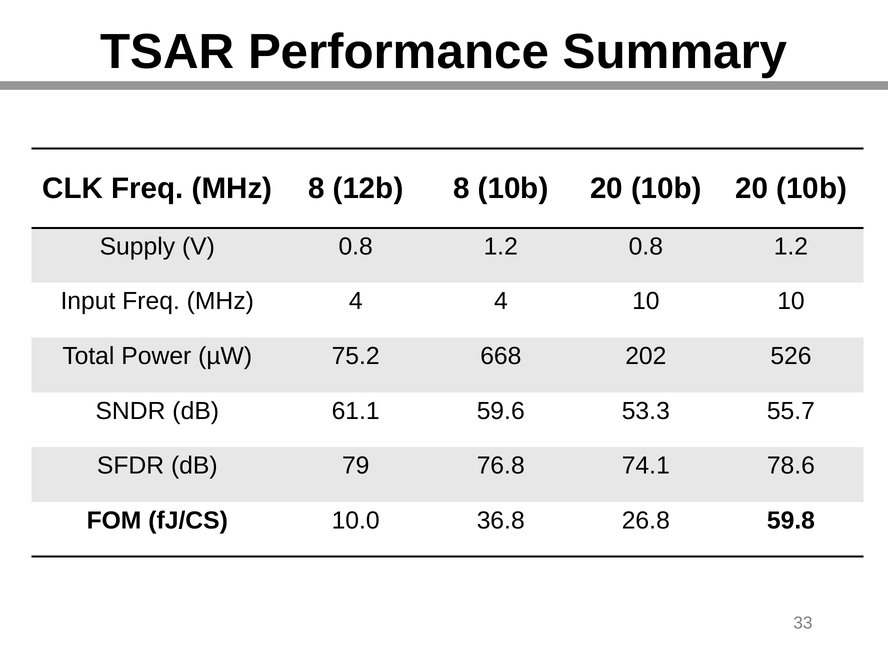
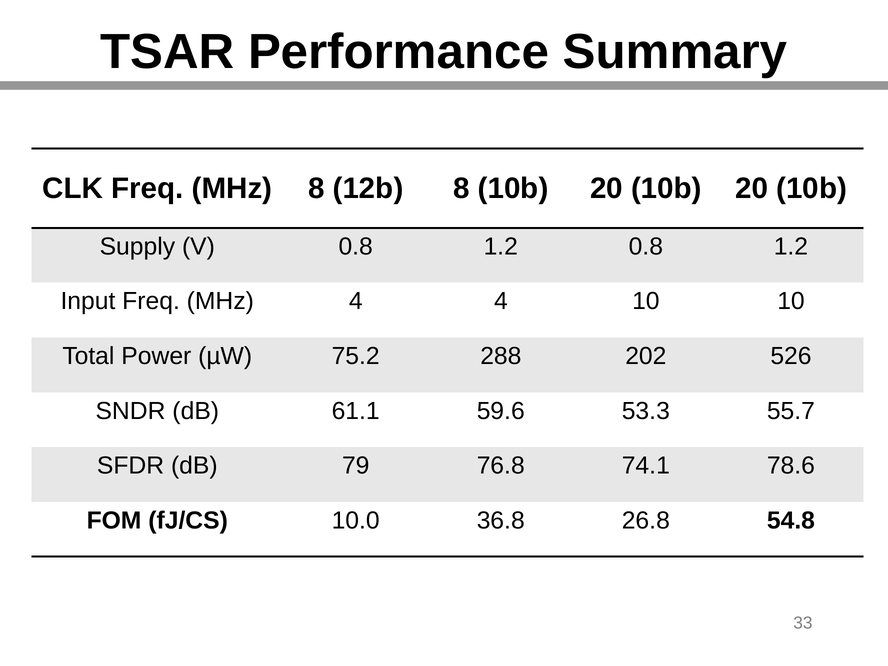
668: 668 -> 288 (501, 356)
59.8: 59.8 -> 54.8 (791, 520)
